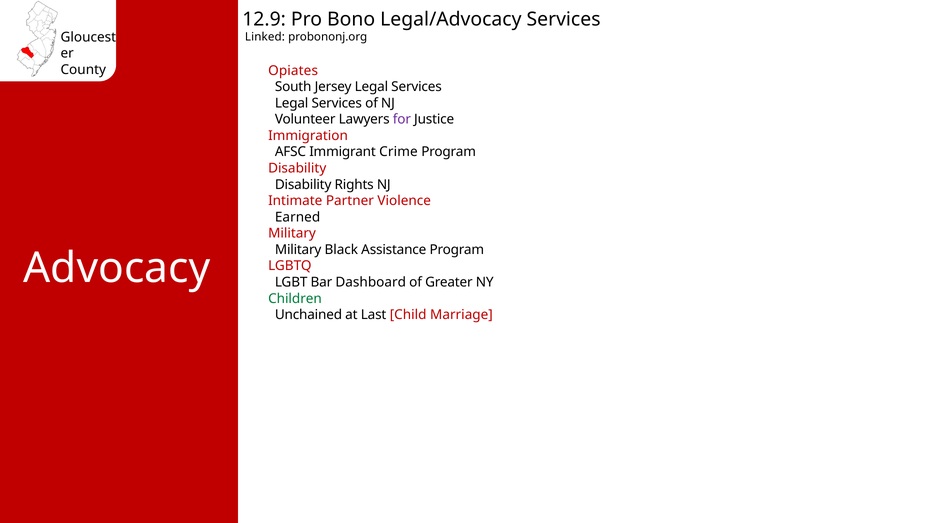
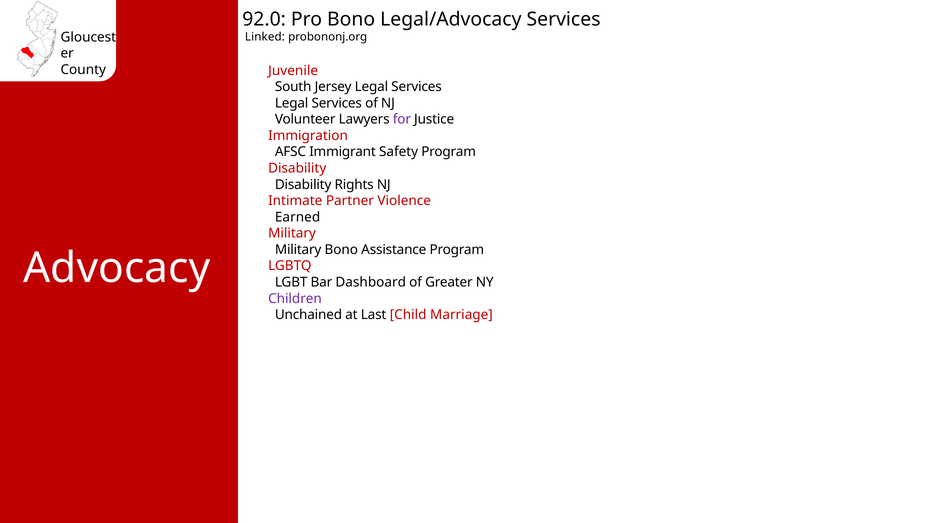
12.9: 12.9 -> 92.0 (264, 19)
Opiates: Opiates -> Juvenile (293, 71)
Crime: Crime -> Safety (399, 152)
Military Black: Black -> Bono (341, 249)
Children colour: green -> purple (295, 298)
